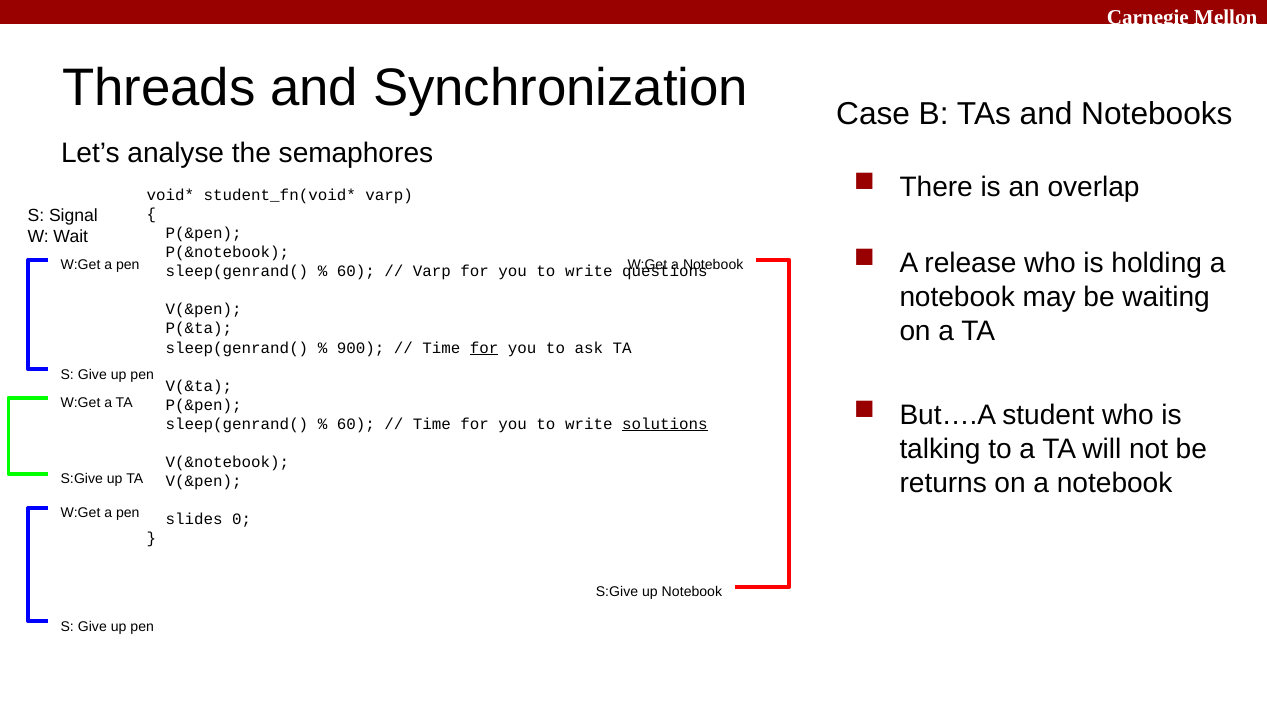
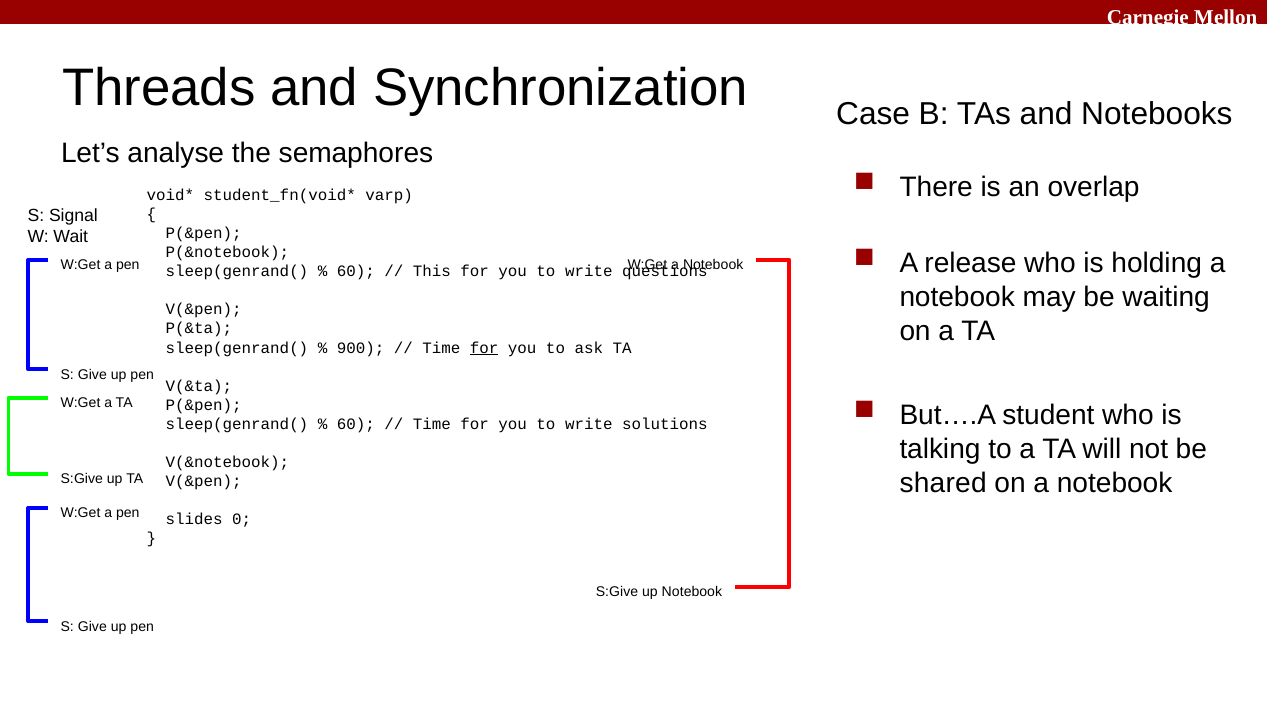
Varp: Varp -> This (432, 271)
solutions underline: present -> none (665, 424)
returns: returns -> shared (943, 483)
